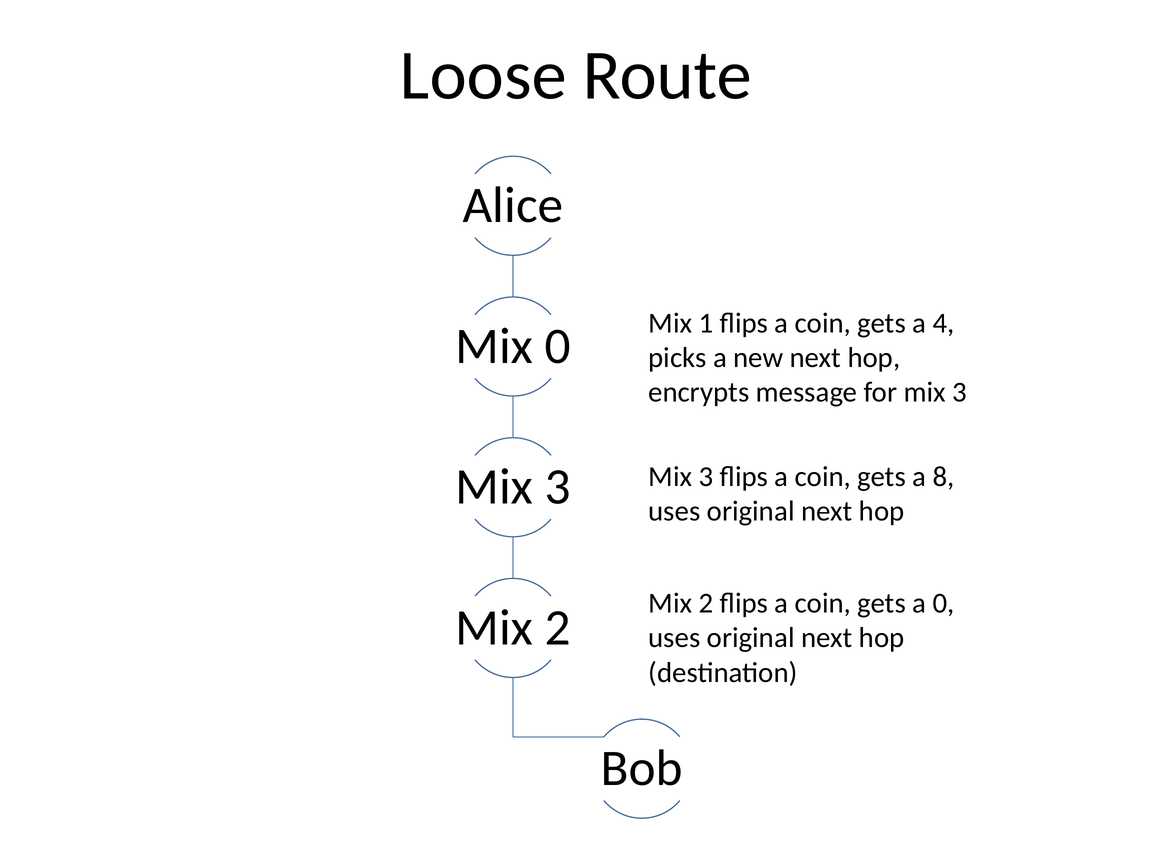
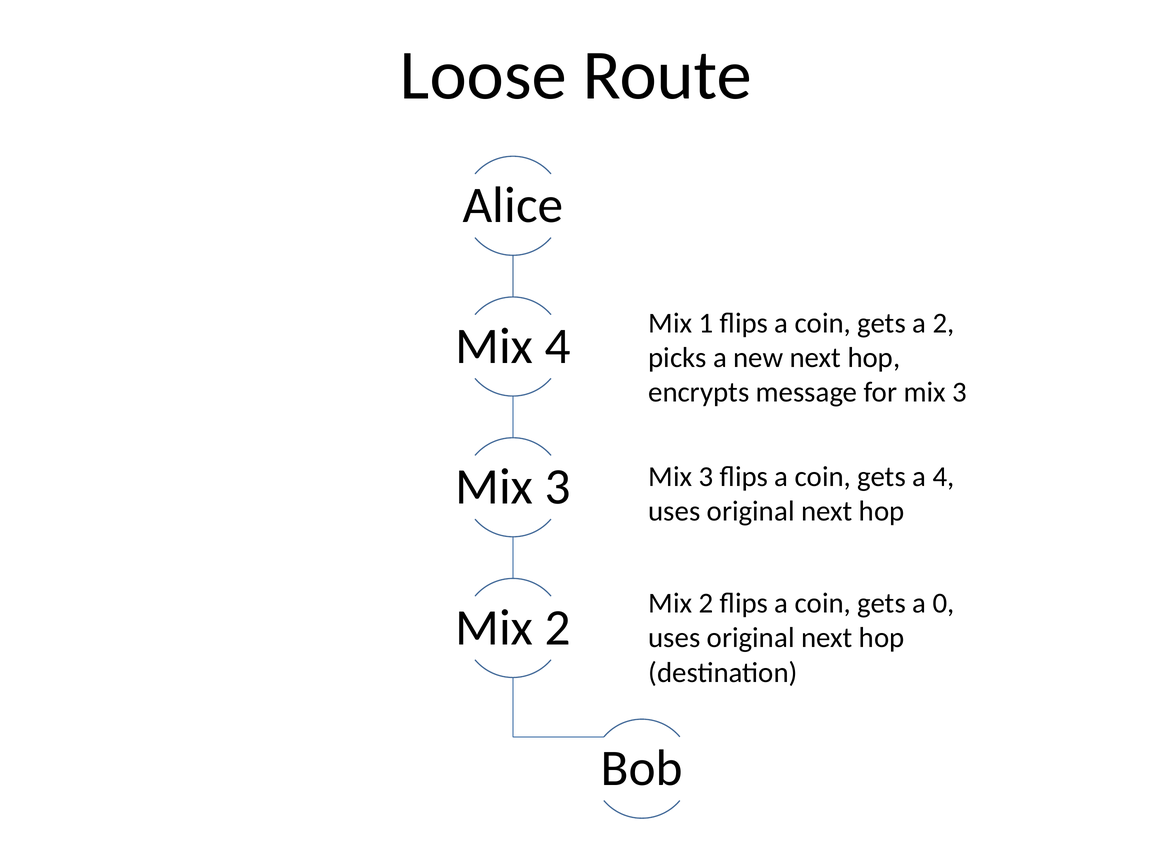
a 4: 4 -> 2 (944, 323)
Mix 0: 0 -> 4 (558, 346)
a 8: 8 -> 4 (944, 477)
